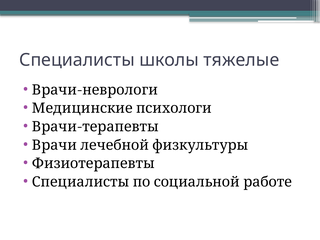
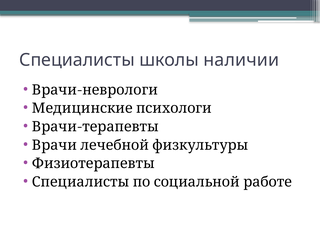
тяжелые: тяжелые -> наличии (241, 60)
